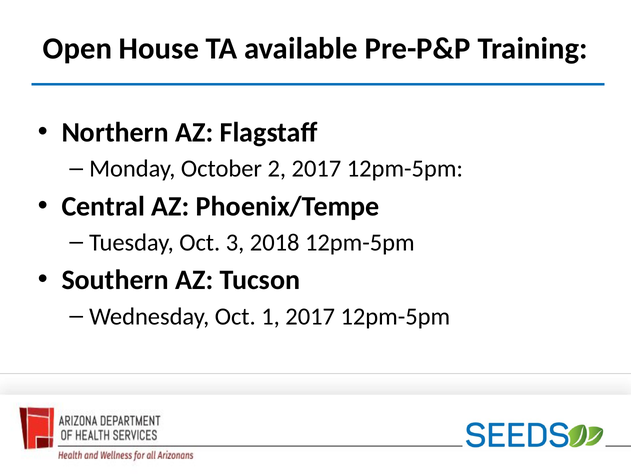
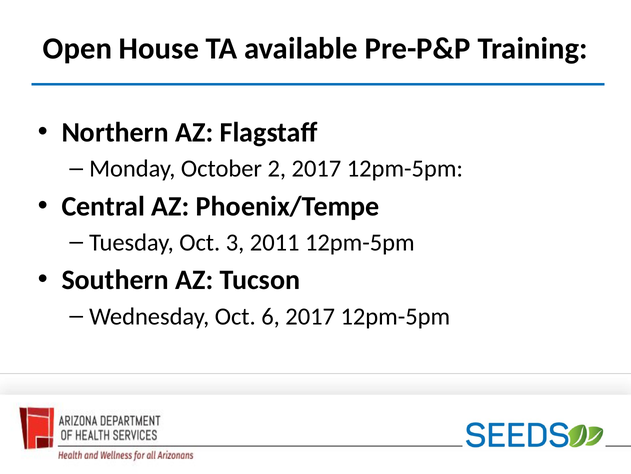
2018: 2018 -> 2011 (275, 242)
1: 1 -> 6 (271, 316)
